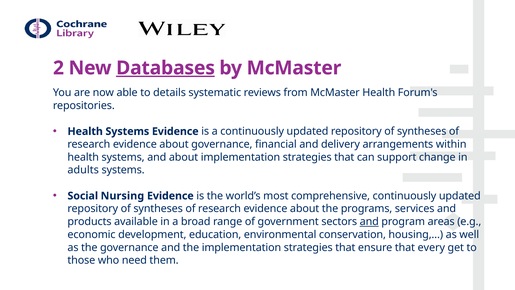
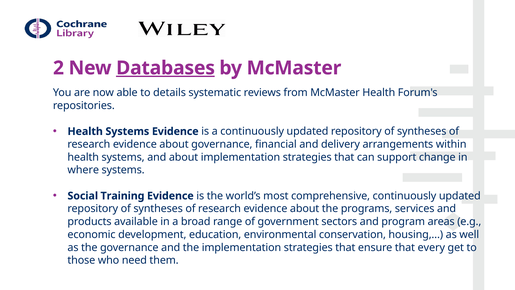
adults: adults -> where (83, 170)
Nursing: Nursing -> Training (122, 196)
and underline: present -> none (369, 221)
